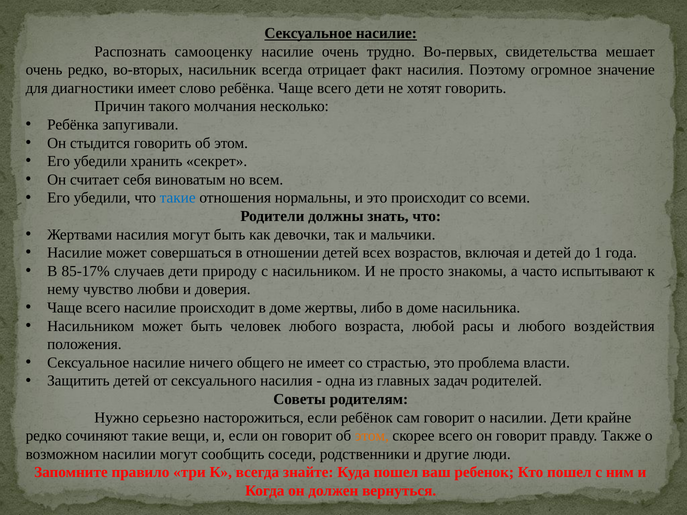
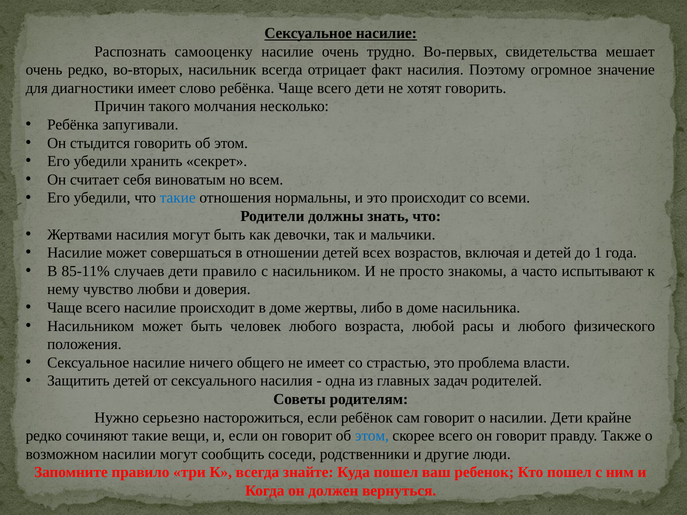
85-17%: 85-17% -> 85-11% (86, 271)
дети природу: природу -> правило (230, 271)
воздействия: воздействия -> физического (614, 326)
этом colour: orange -> blue (372, 436)
